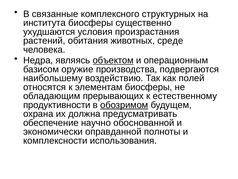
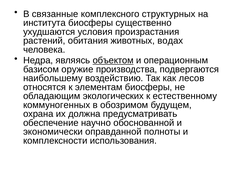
среде: среде -> водах (170, 41)
полей: полей -> лесов (192, 78)
прерывающих: прерывающих -> экологических (113, 96)
продуктивности: продуктивности -> коммуногенных (57, 105)
обозримом underline: present -> none (124, 105)
